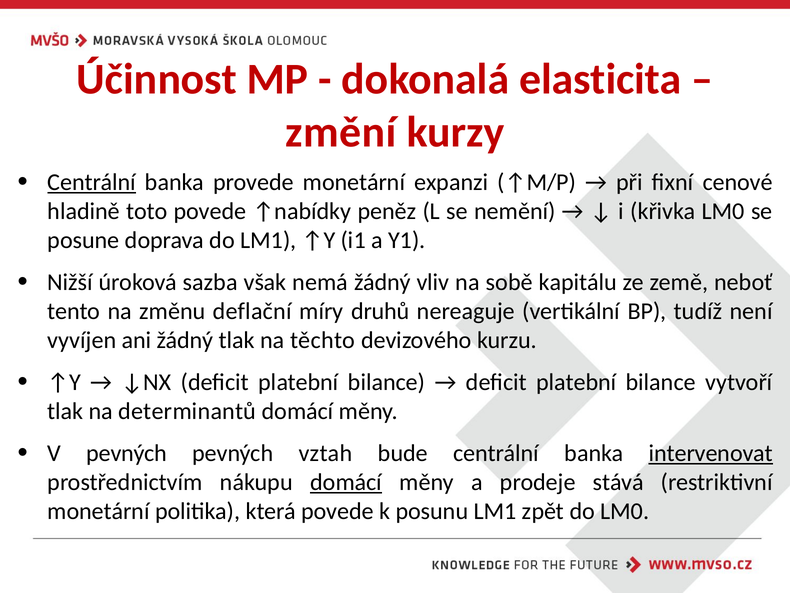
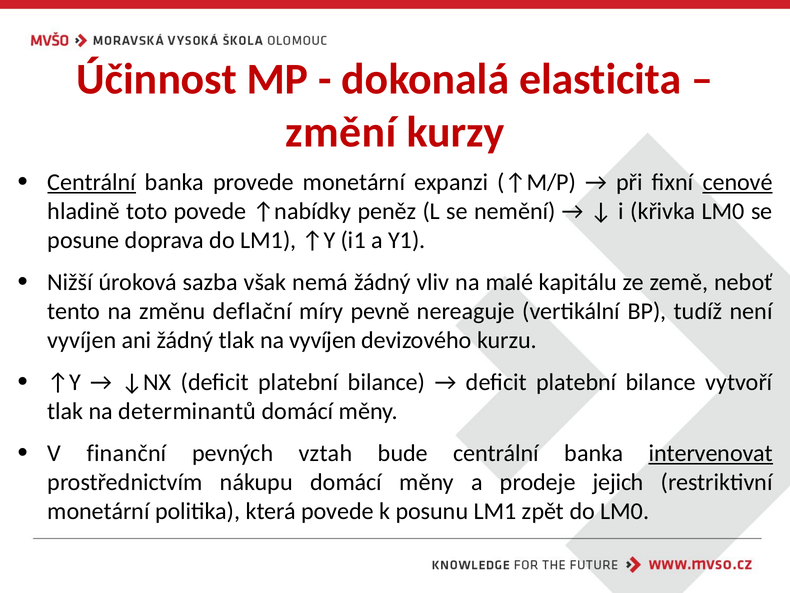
cenové underline: none -> present (738, 182)
sobě: sobě -> malé (509, 282)
druhů: druhů -> pevně (380, 311)
na těchto: těchto -> vyvíjen (323, 340)
V pevných: pevných -> finanční (127, 453)
domácí underline: present -> none (346, 482)
stává: stává -> jejich (618, 482)
